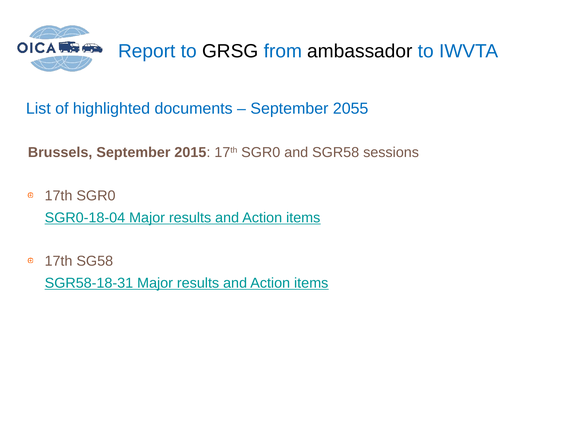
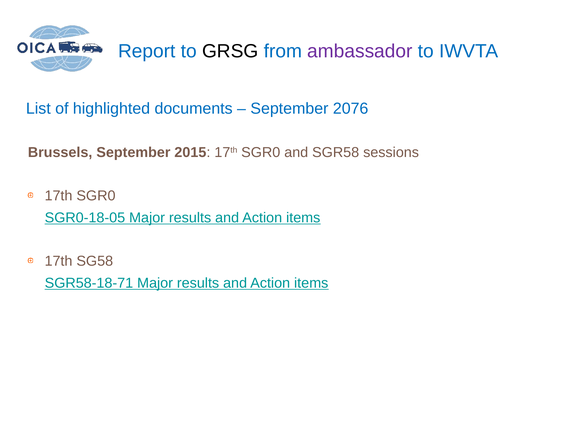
ambassador colour: black -> purple (360, 51)
2055: 2055 -> 2076 (351, 109)
SGR0-18-04: SGR0-18-04 -> SGR0-18-05 (85, 218)
SGR58-18-31: SGR58-18-31 -> SGR58-18-71 (89, 283)
